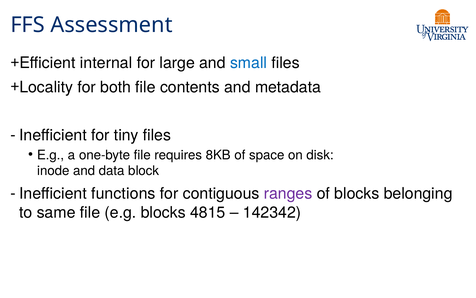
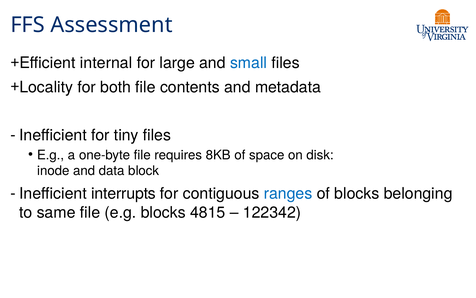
functions: functions -> interrupts (124, 193)
ranges colour: purple -> blue (288, 193)
142342: 142342 -> 122342 (272, 212)
